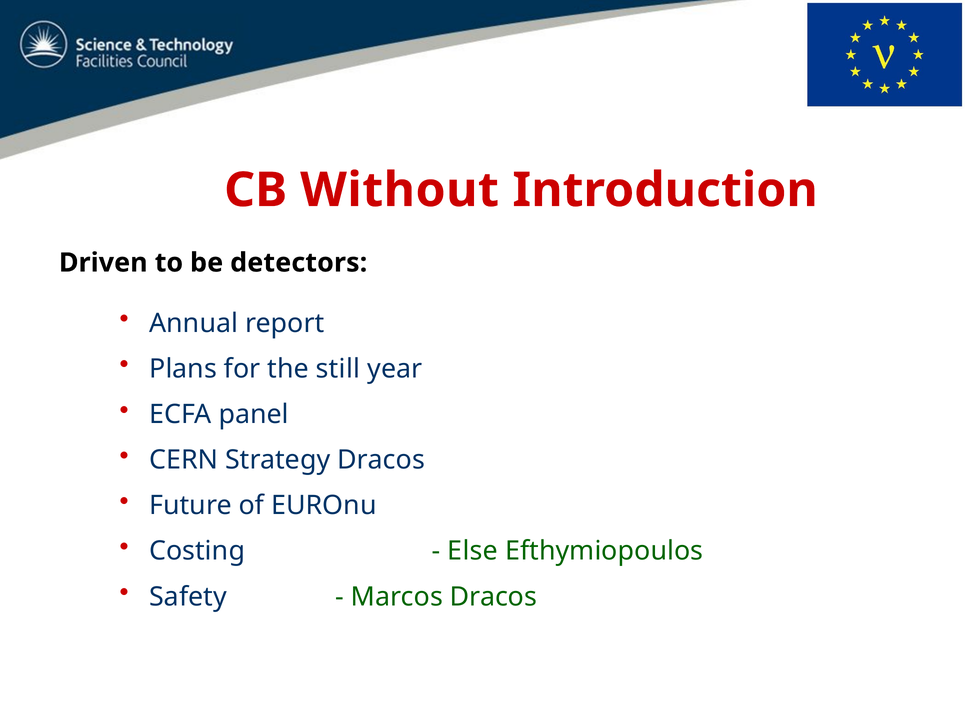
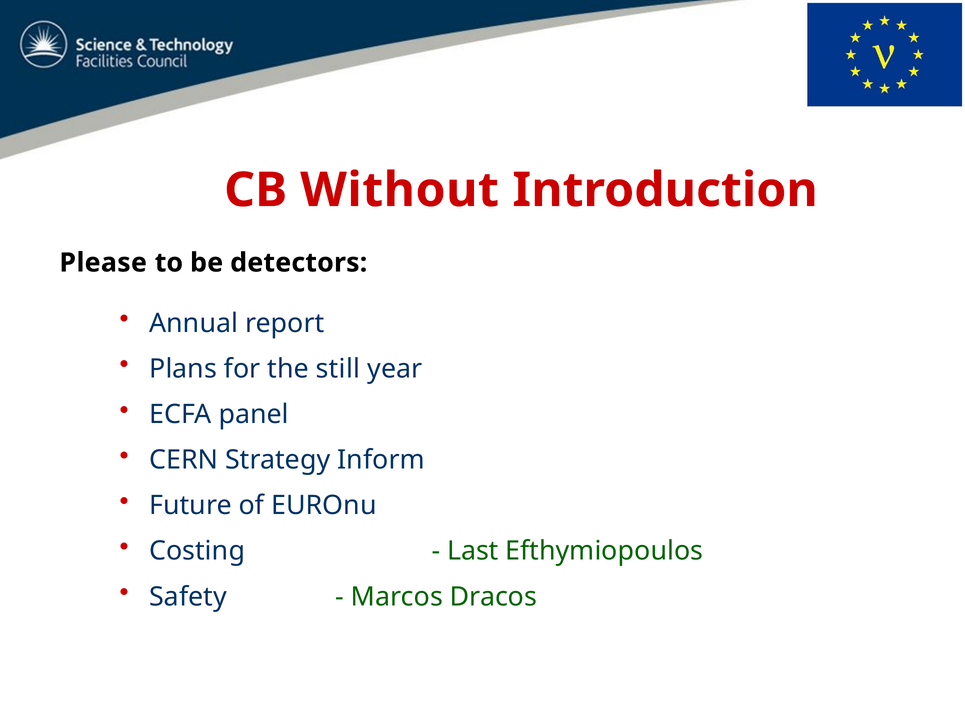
Driven: Driven -> Please (103, 263)
Strategy Dracos: Dracos -> Inform (381, 461)
Else: Else -> Last (473, 552)
